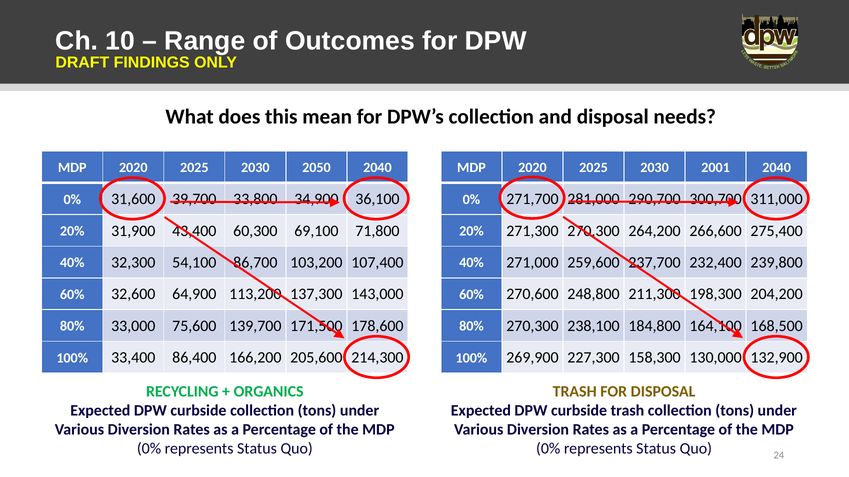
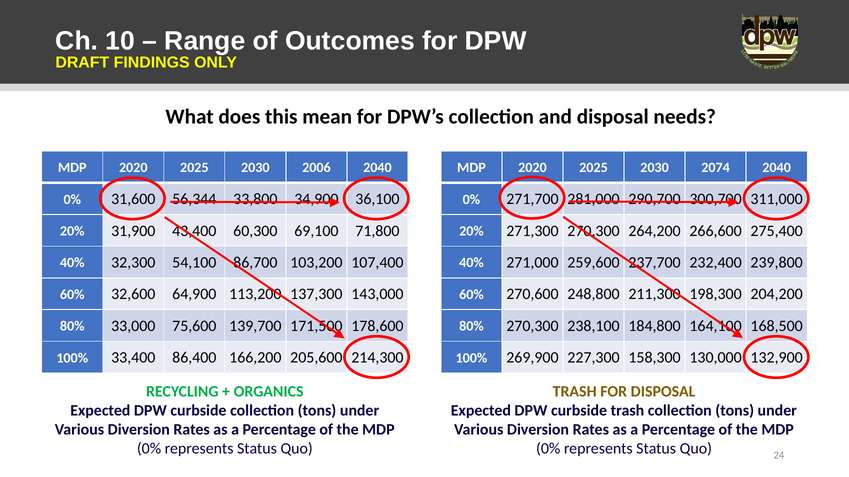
2050: 2050 -> 2006 (316, 168)
2001: 2001 -> 2074 (716, 168)
39,700: 39,700 -> 56,344 (194, 199)
